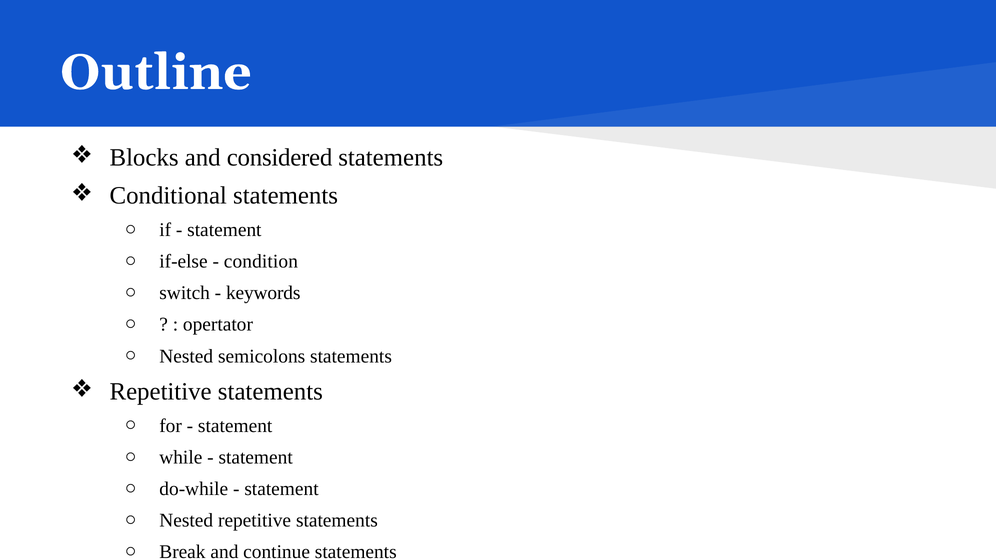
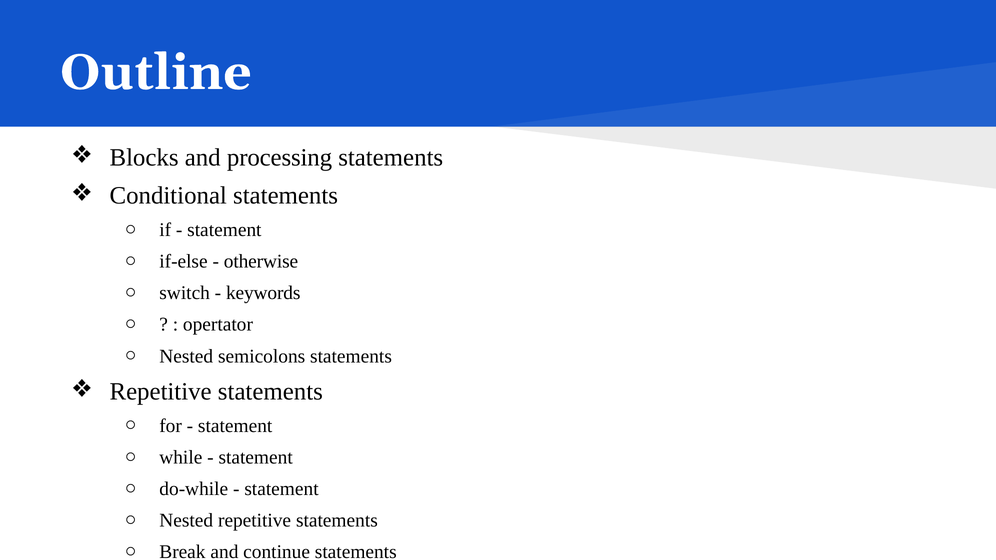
considered: considered -> processing (280, 157)
condition: condition -> otherwise (261, 262)
